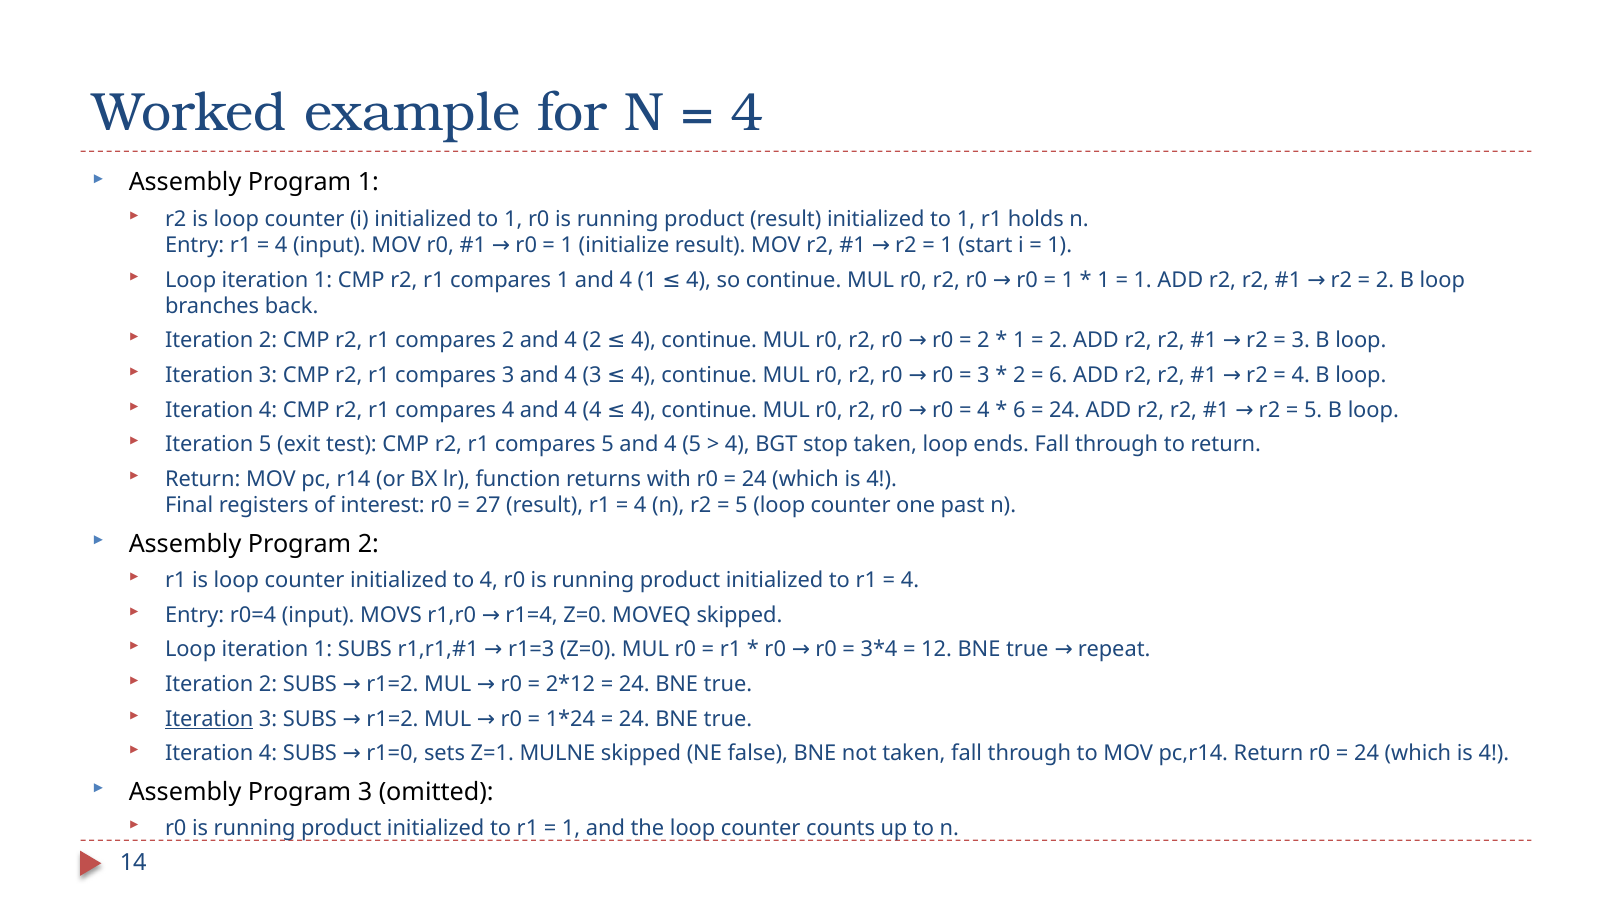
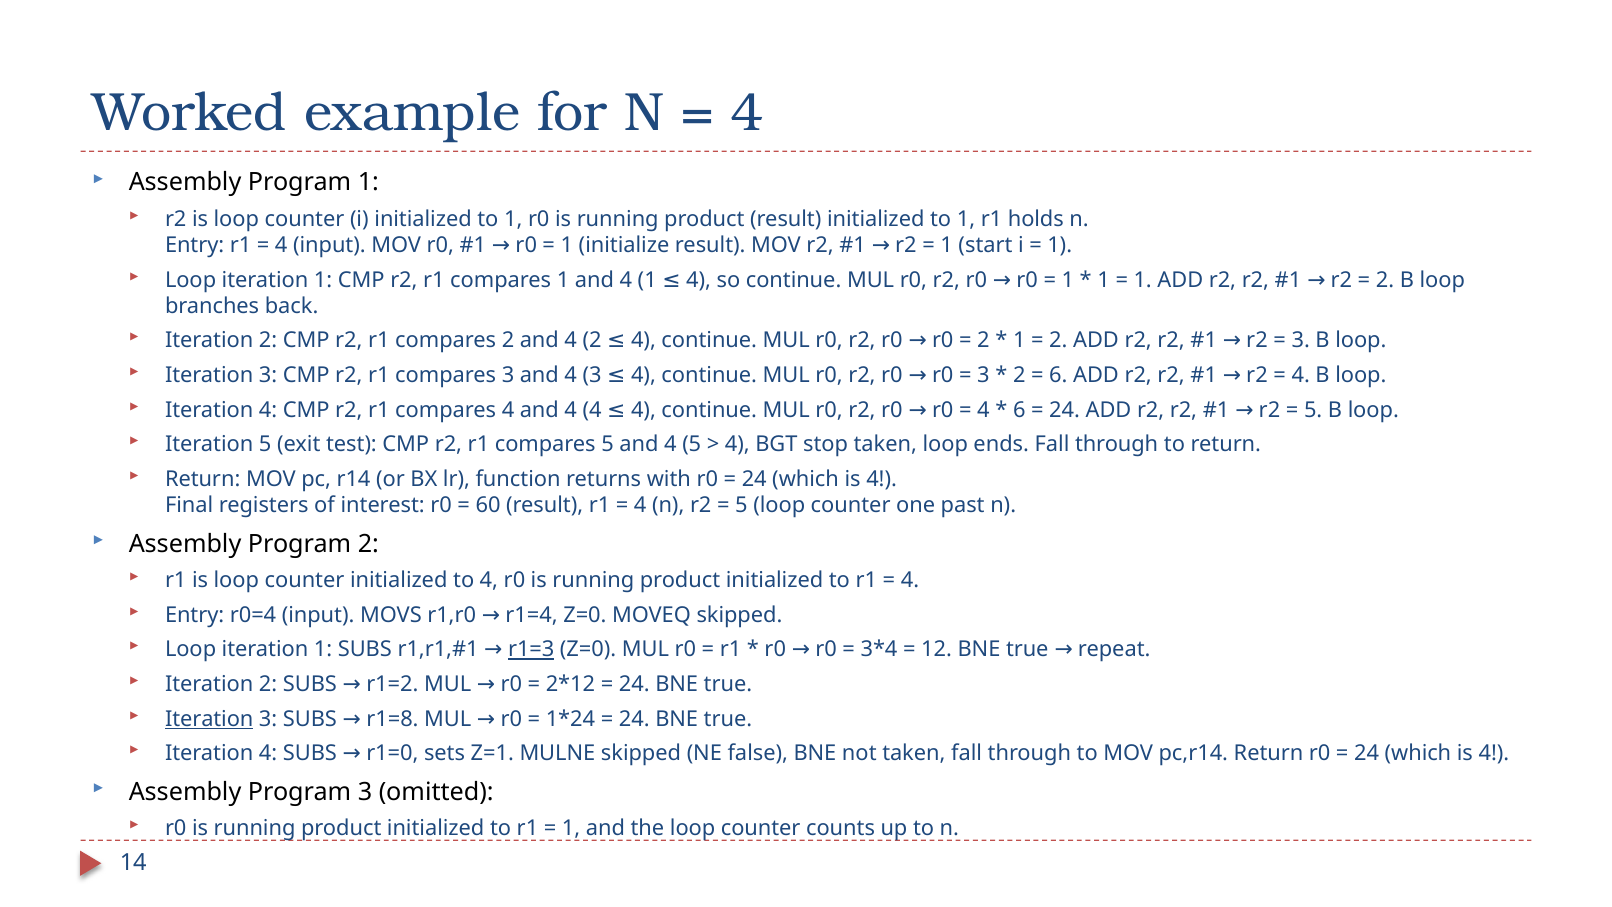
27: 27 -> 60 (488, 505)
r1=3 underline: none -> present (531, 649)
3 SUBS r1=2: r1=2 -> r1=8 (392, 719)
